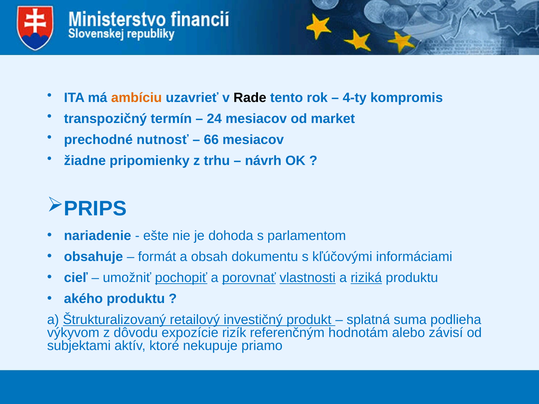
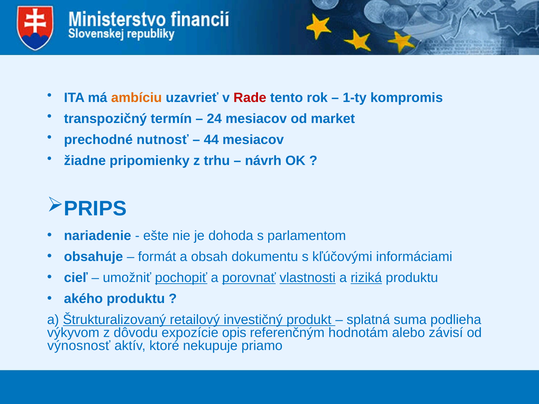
Rade colour: black -> red (250, 98)
4-ty: 4-ty -> 1-ty (355, 98)
66: 66 -> 44 (211, 140)
rizík: rizík -> opis (234, 333)
subjektami: subjektami -> výnosnosť (79, 346)
